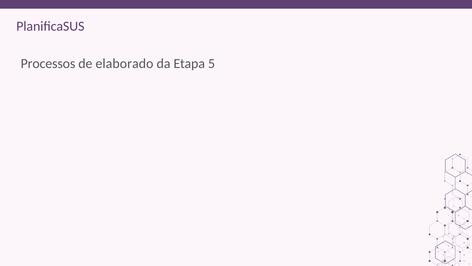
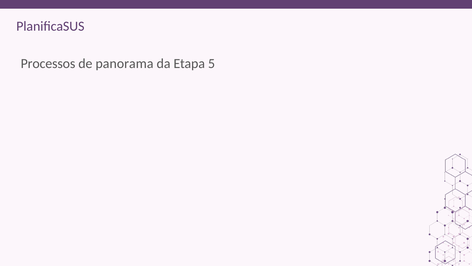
elaborado: elaborado -> panorama (124, 64)
